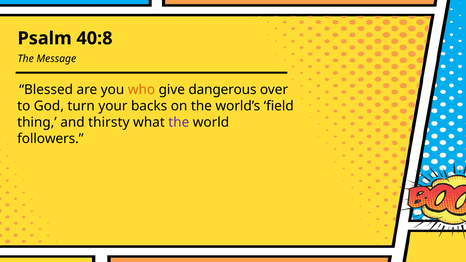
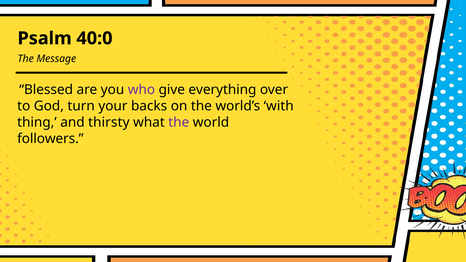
40:8: 40:8 -> 40:0 (94, 38)
who colour: orange -> purple (141, 90)
dangerous: dangerous -> everything (222, 90)
field: field -> with (279, 106)
